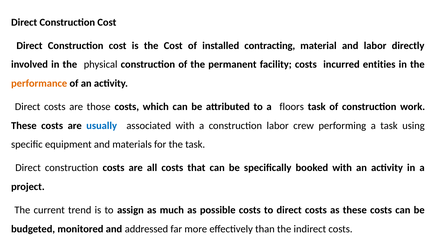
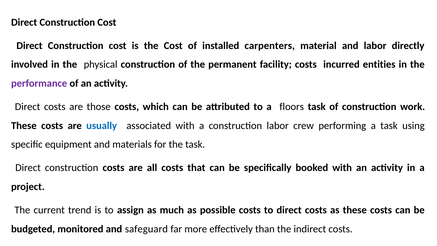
contracting: contracting -> carpenters (270, 46)
performance colour: orange -> purple (39, 83)
addressed: addressed -> safeguard (146, 229)
